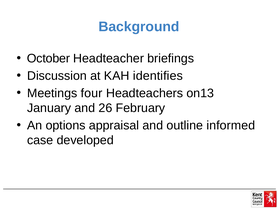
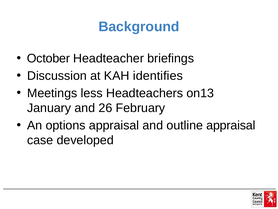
four: four -> less (92, 93)
outline informed: informed -> appraisal (231, 125)
